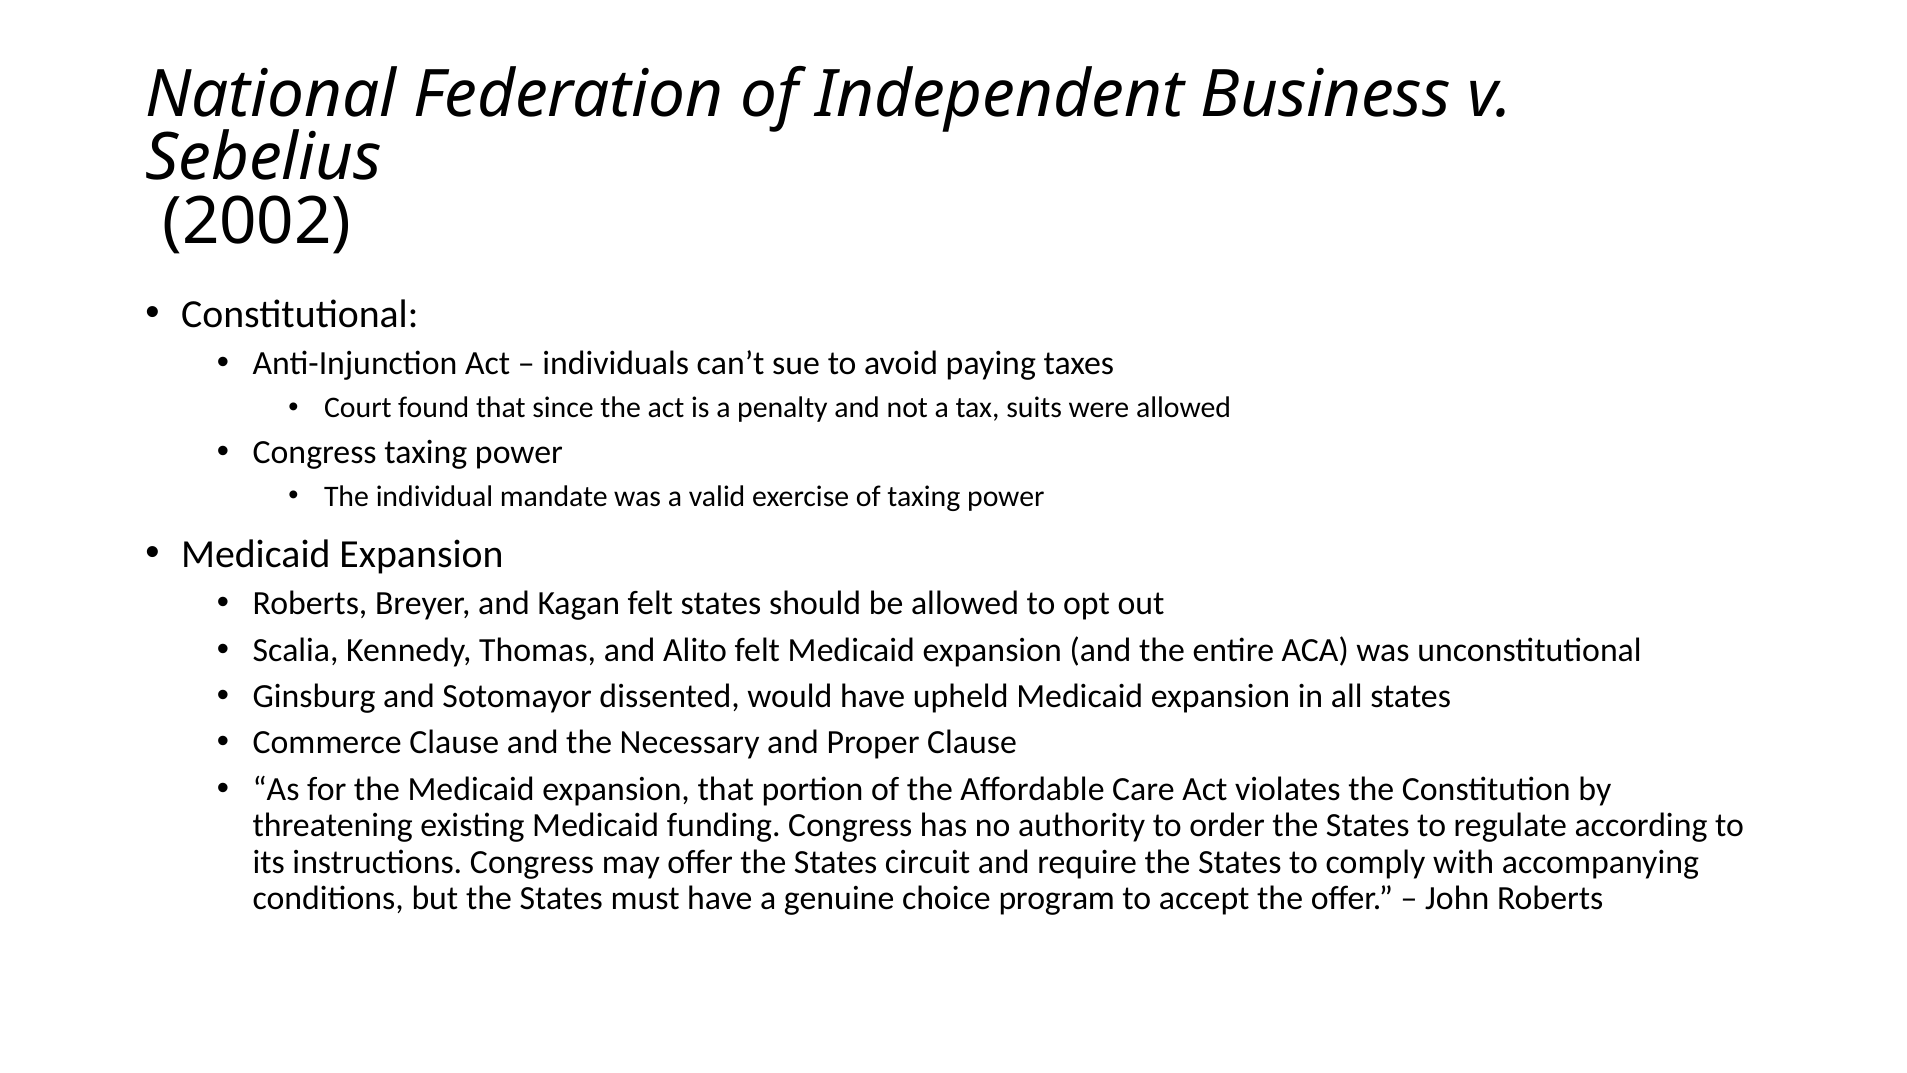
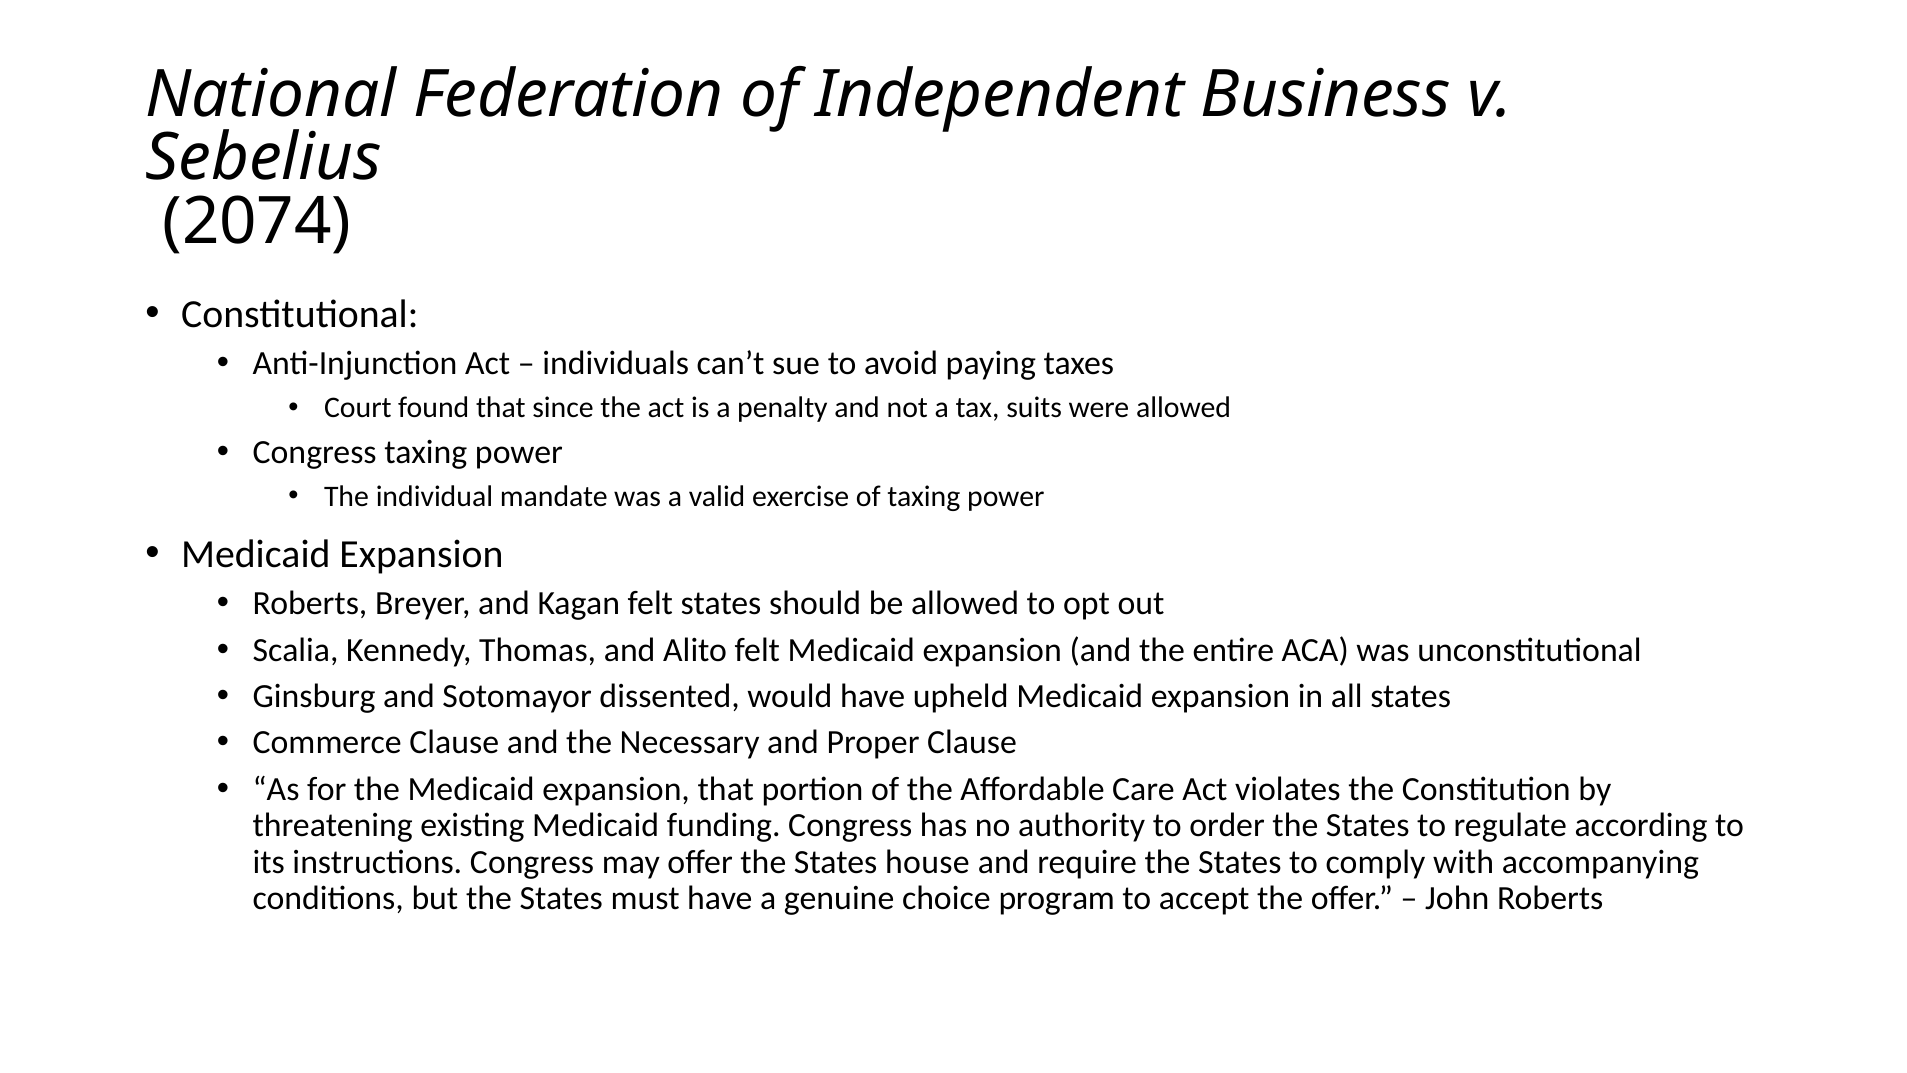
2002: 2002 -> 2074 (257, 222)
circuit: circuit -> house (927, 862)
